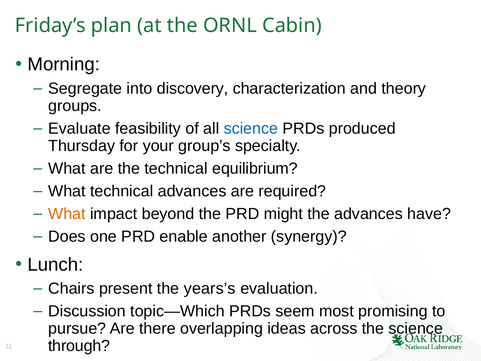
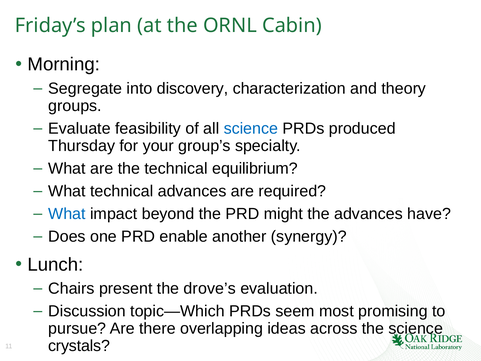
What colour: orange -> blue (67, 214)
years’s: years’s -> drove’s (210, 288)
through: through -> crystals (79, 346)
